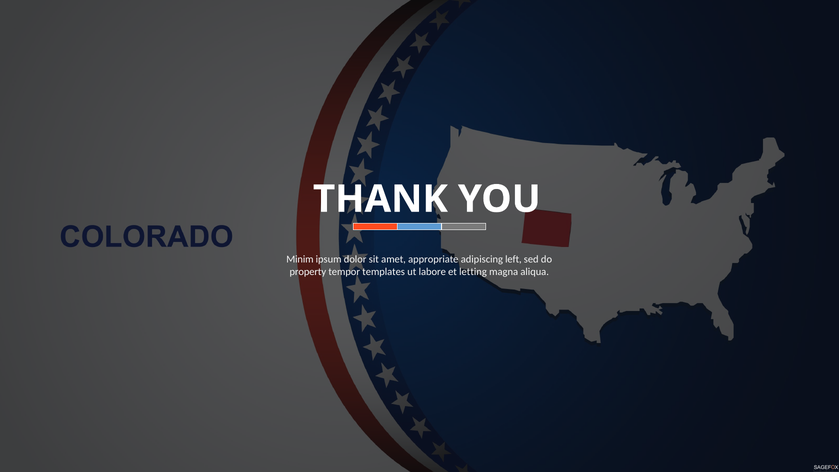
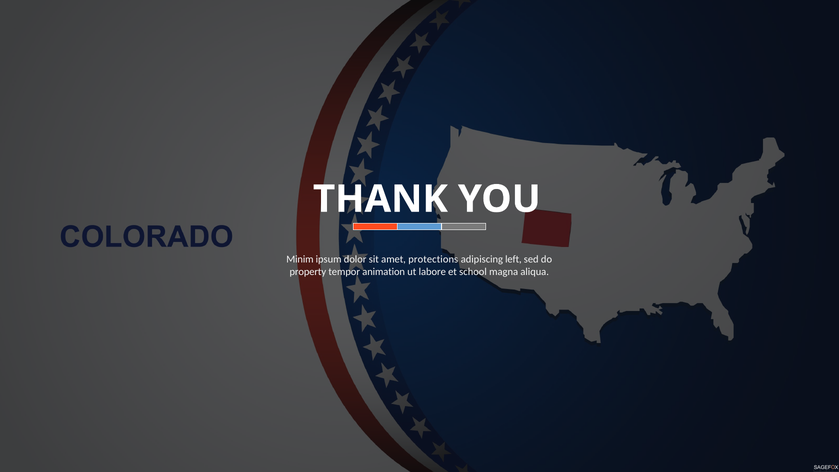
appropriate: appropriate -> protections (433, 259)
templates: templates -> animation (384, 272)
letting: letting -> school (473, 272)
